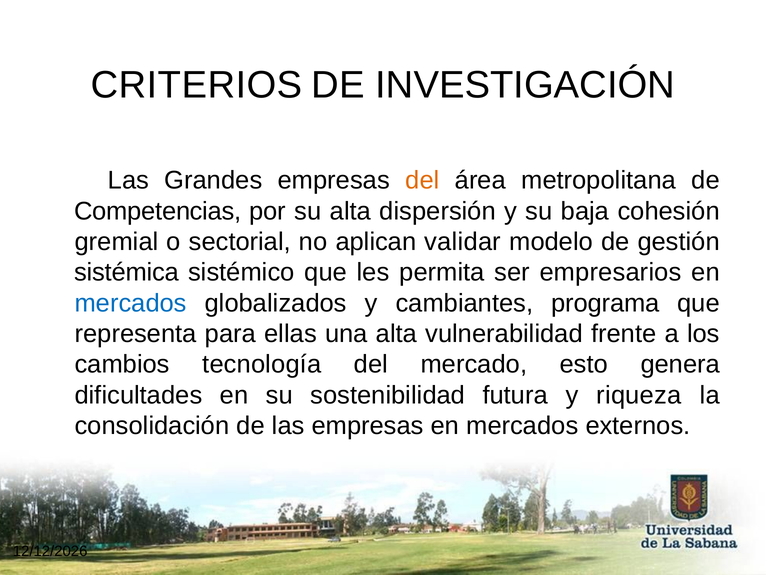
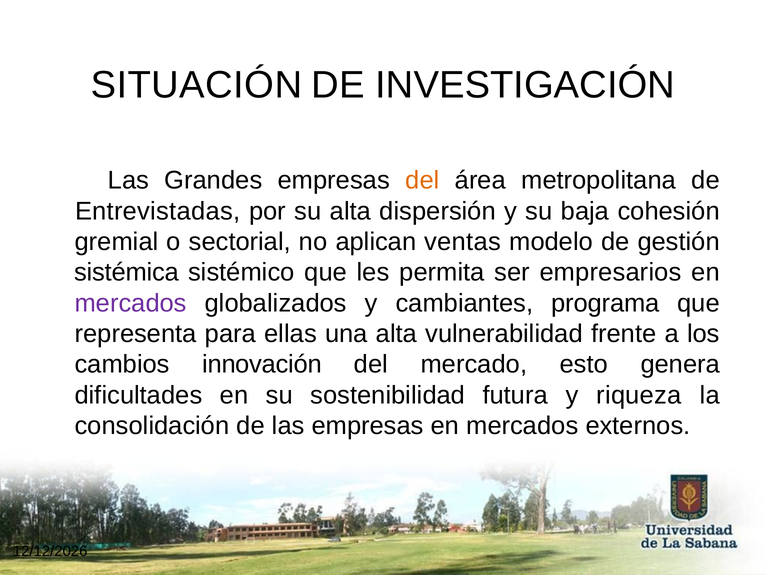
CRITERIOS: CRITERIOS -> SITUACIÓN (197, 85)
Competencias: Competencias -> Entrevistadas (158, 211)
validar: validar -> ventas (463, 242)
mercados colour: blue -> purple (131, 303)
tecnología: tecnología -> innovación (262, 364)
